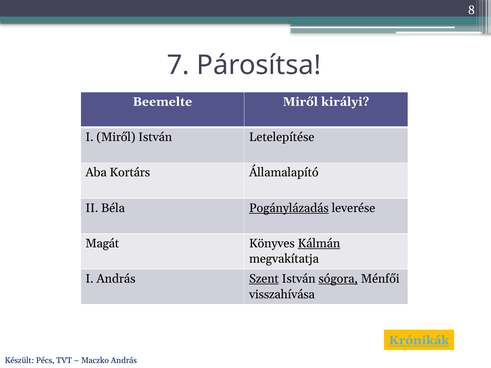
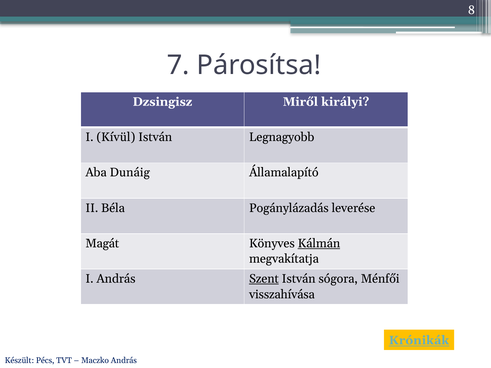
Beemelte: Beemelte -> Dzsingisz (162, 102)
I Miről: Miről -> Kívül (116, 137)
Letelepítése: Letelepítése -> Legnagyobb (282, 137)
Kortárs: Kortárs -> Dunáig (130, 173)
Pogánylázadás underline: present -> none (289, 208)
sógora underline: present -> none (338, 279)
